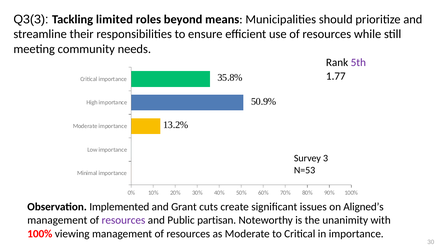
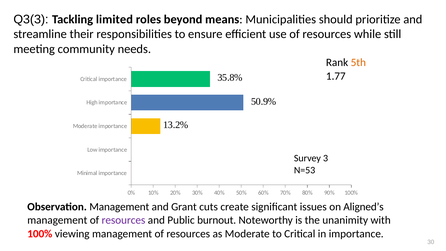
5th colour: purple -> orange (358, 63)
Observation Implemented: Implemented -> Management (119, 207)
partisan: partisan -> burnout (217, 220)
